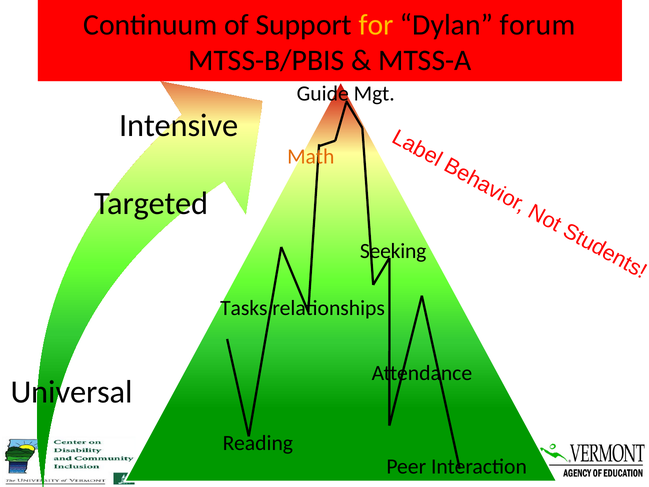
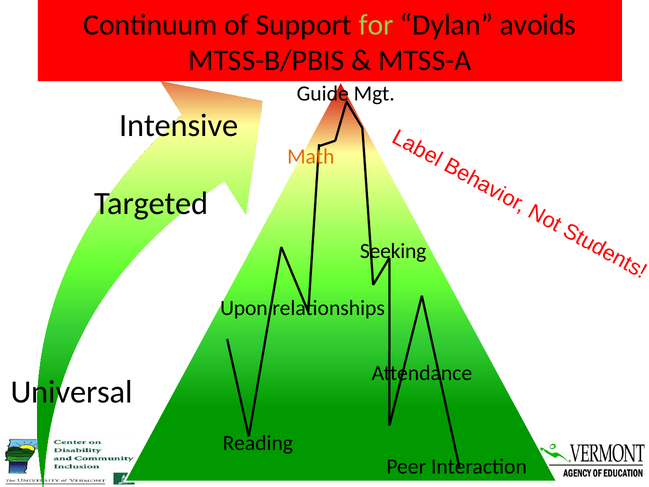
for colour: yellow -> light green (376, 25)
forum: forum -> avoids (538, 25)
Tasks: Tasks -> Upon (244, 308)
